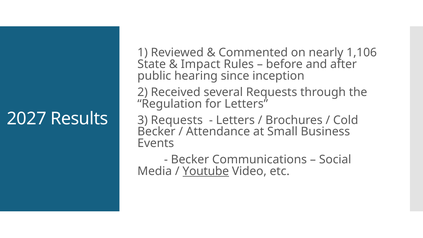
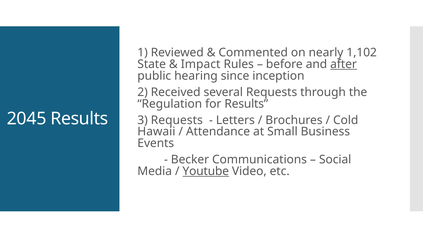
1,106: 1,106 -> 1,102 (362, 53)
after underline: none -> present (344, 64)
for Letters: Letters -> Results (246, 104)
2027: 2027 -> 2045 (27, 119)
Becker: Becker -> Hawaii (156, 132)
